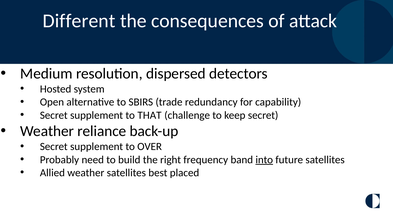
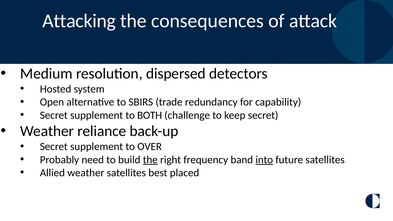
Different: Different -> Attacking (79, 21)
THAT: THAT -> BOTH (150, 115)
the underline: none -> present (150, 160)
